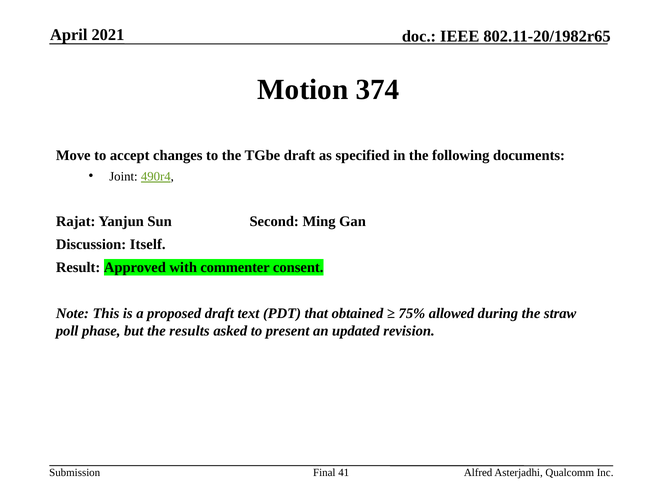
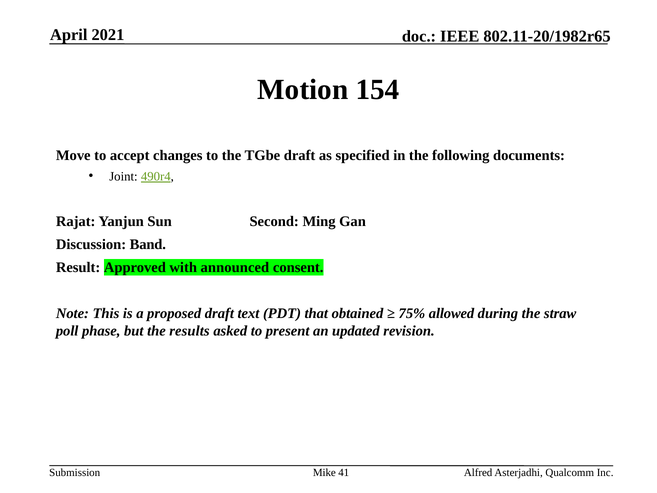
374: 374 -> 154 (377, 90)
Itself: Itself -> Band (148, 244)
commenter: commenter -> announced (235, 267)
Final: Final -> Mike (324, 473)
